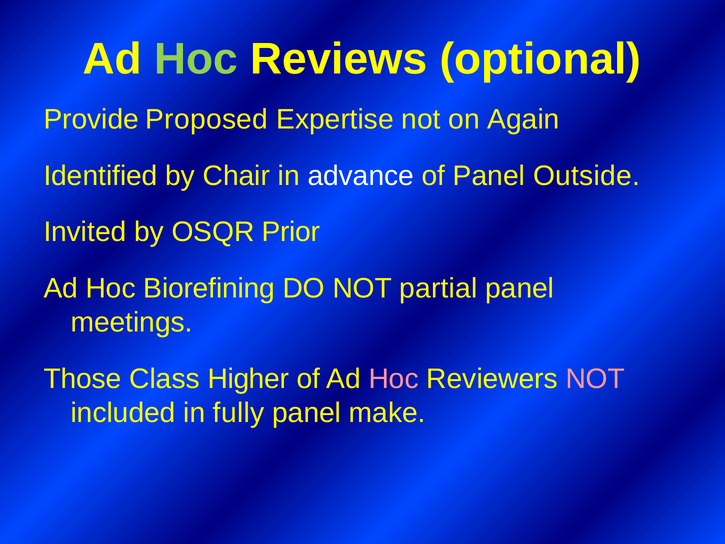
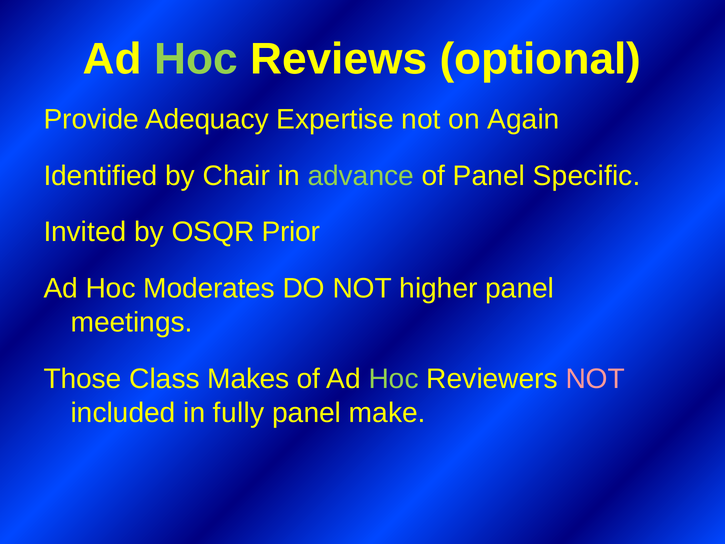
Proposed: Proposed -> Adequacy (207, 119)
advance colour: white -> light green (361, 176)
Outside: Outside -> Specific (587, 176)
Biorefining: Biorefining -> Moderates (209, 288)
partial: partial -> higher (438, 288)
Higher: Higher -> Makes (248, 379)
Hoc colour: pink -> light green (394, 379)
